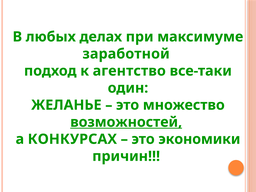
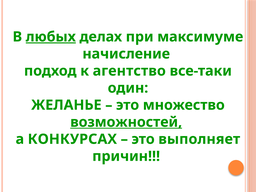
любых underline: none -> present (51, 37)
заработной: заработной -> начисление (126, 54)
экономики: экономики -> выполняет (199, 139)
